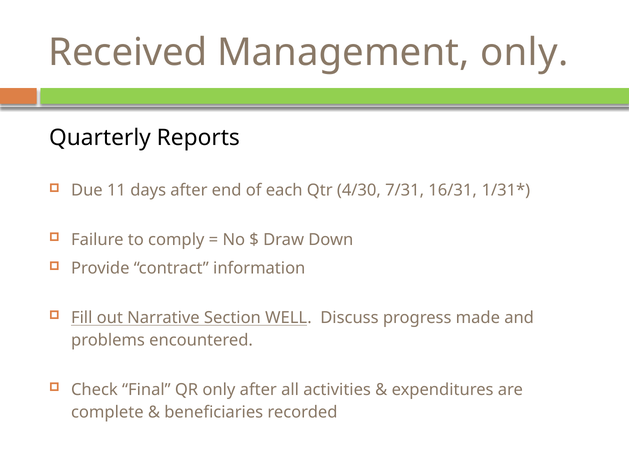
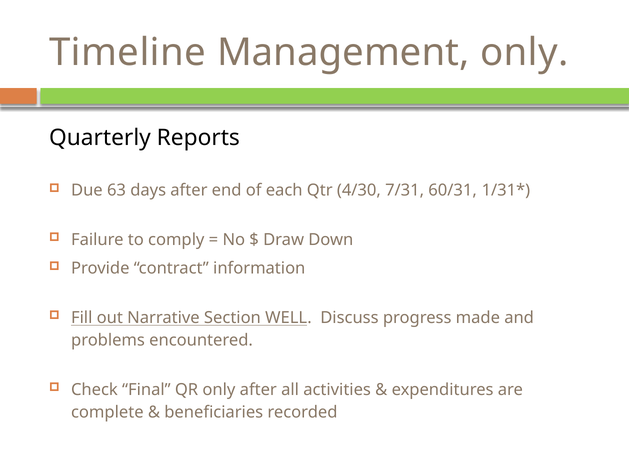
Received: Received -> Timeline (128, 52)
11: 11 -> 63 (117, 190)
16/31: 16/31 -> 60/31 (453, 190)
